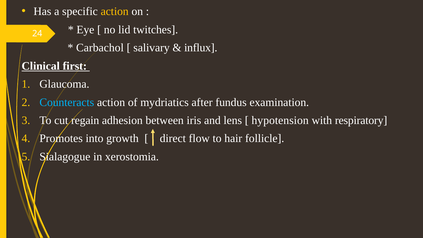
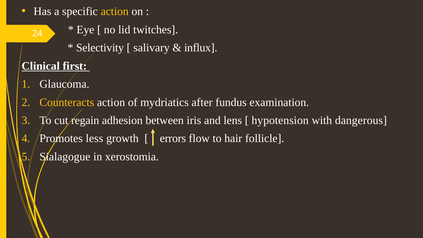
Carbachol: Carbachol -> Selectivity (100, 48)
Counteracts colour: light blue -> yellow (67, 102)
respiratory: respiratory -> dangerous (361, 120)
into: into -> less (94, 138)
direct: direct -> errors (173, 138)
